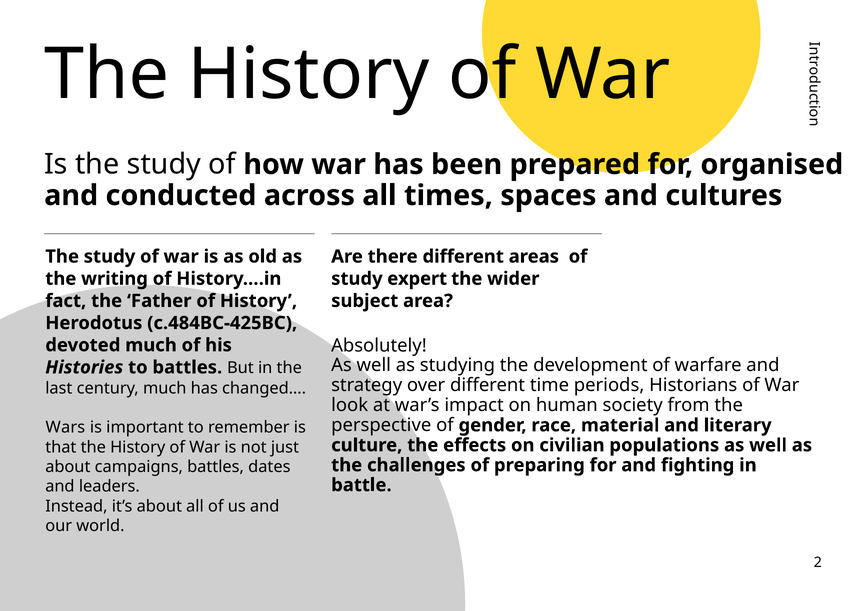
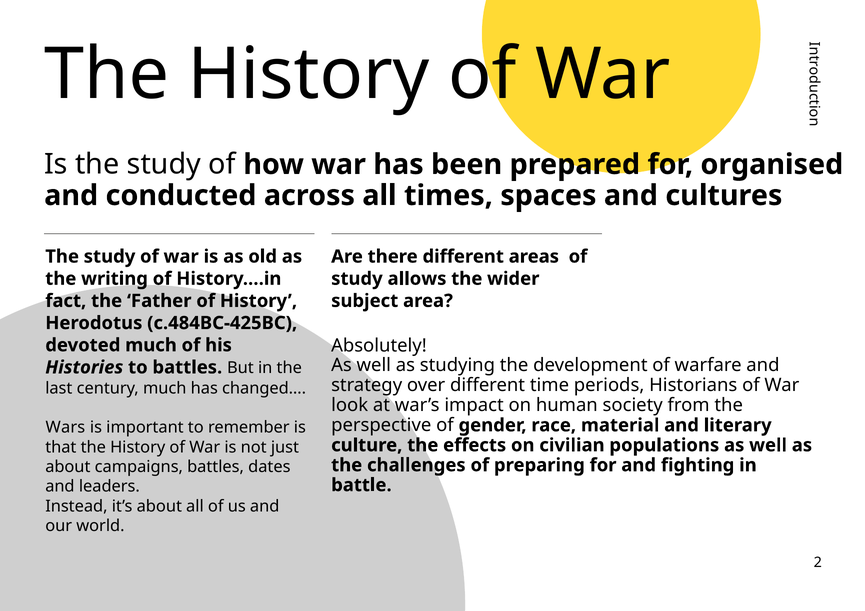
expert: expert -> allows (417, 279)
